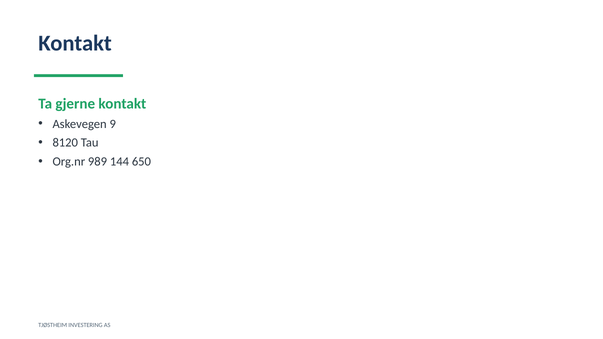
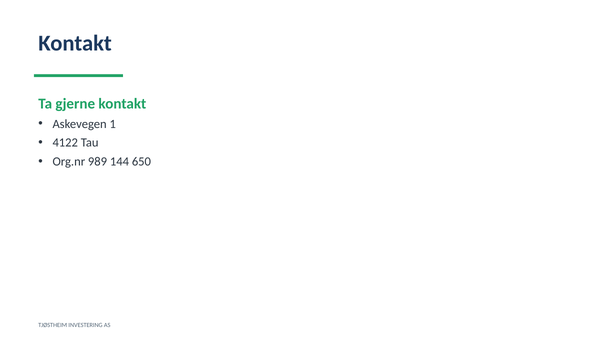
9: 9 -> 1 (113, 124)
8120: 8120 -> 4122 (65, 143)
